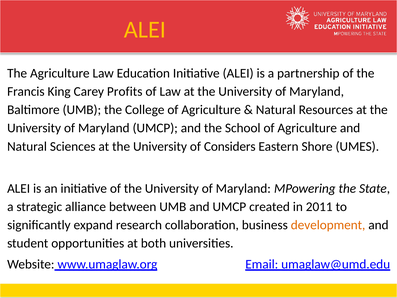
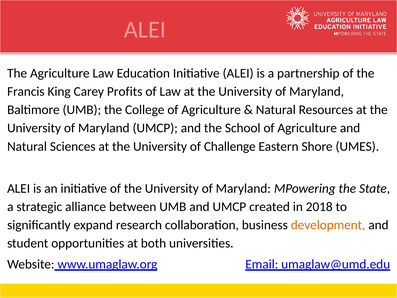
ALEI colour: yellow -> pink (145, 30)
Considers: Considers -> Challenge (230, 146)
2011: 2011 -> 2018 (319, 207)
